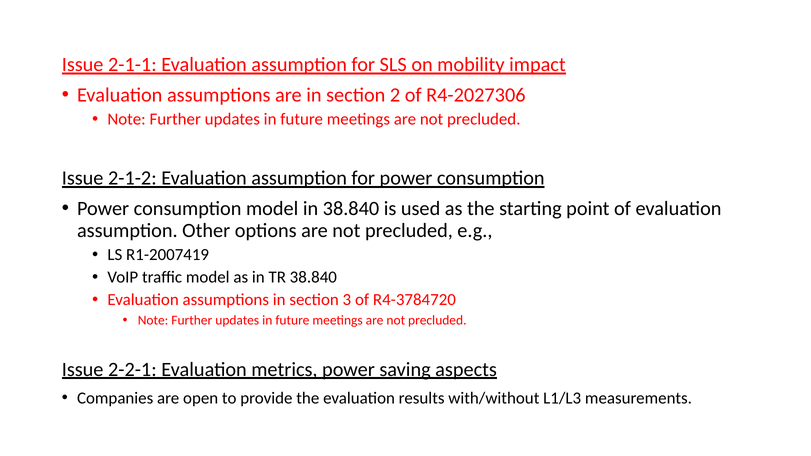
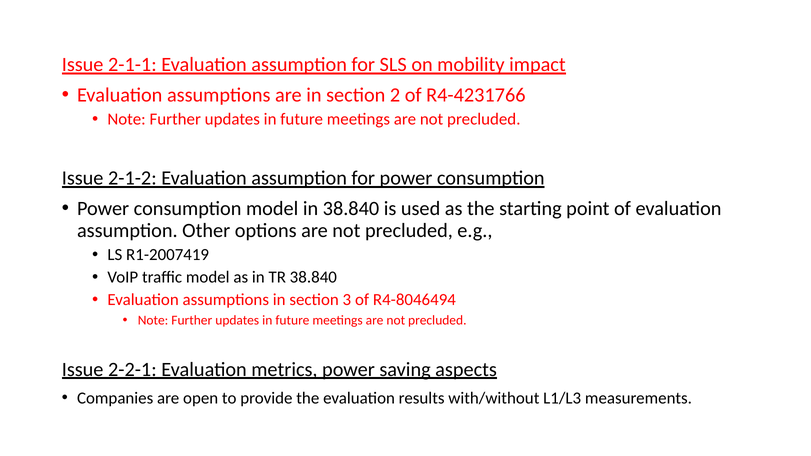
R4-2027306: R4-2027306 -> R4-4231766 (476, 95)
R4-3784720: R4-3784720 -> R4-8046494 (414, 300)
